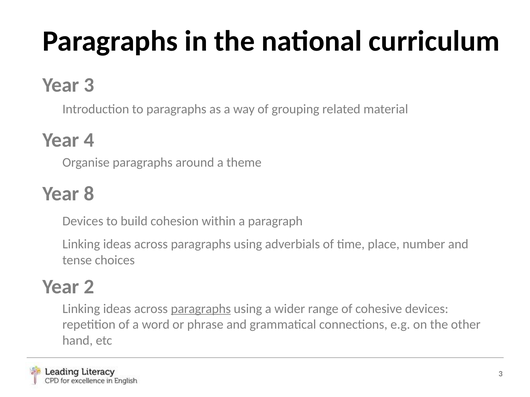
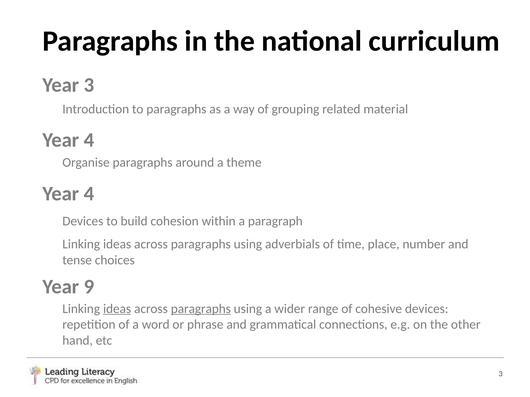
8: 8 -> 4 (89, 194)
2: 2 -> 9 (89, 287)
ideas underline: none -> present (117, 309)
